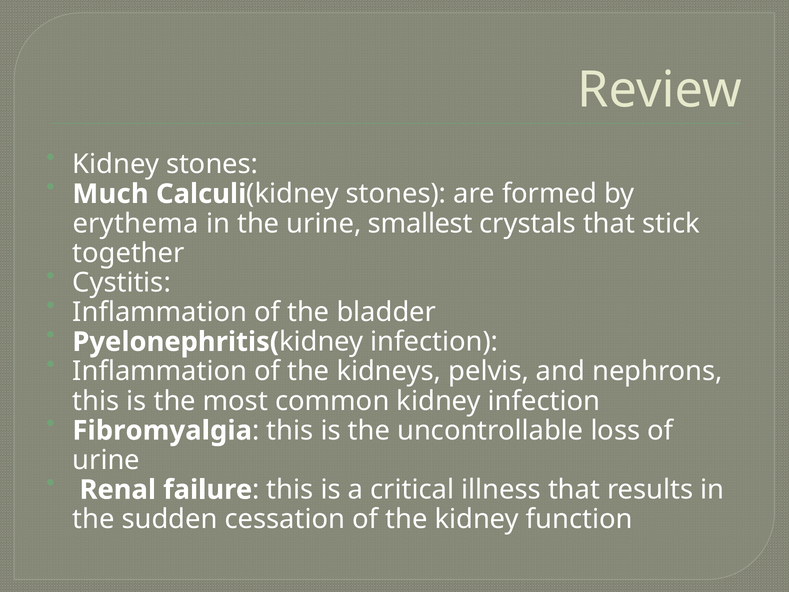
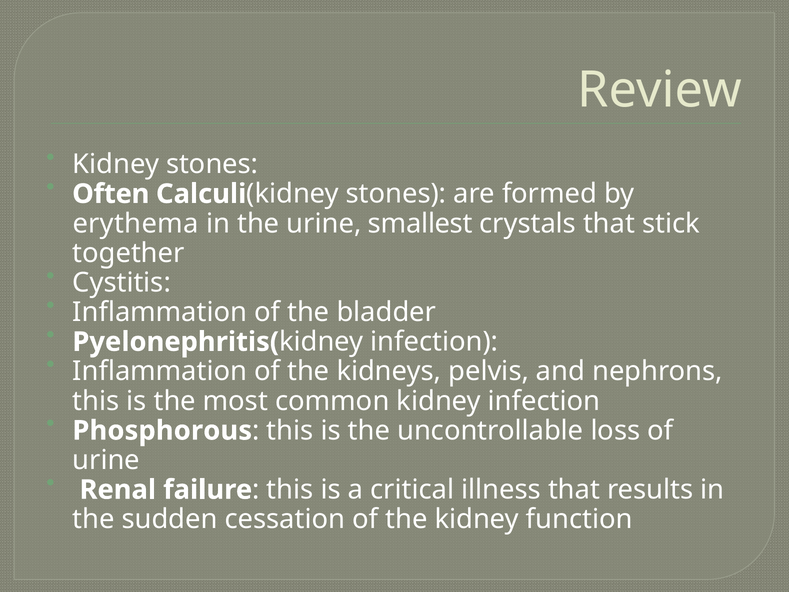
Much: Much -> Often (111, 194)
Fibromyalgia: Fibromyalgia -> Phosphorous (162, 430)
